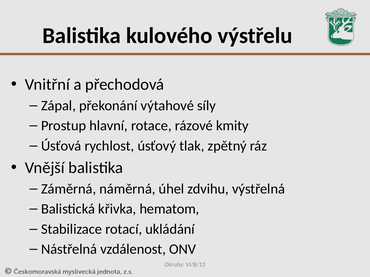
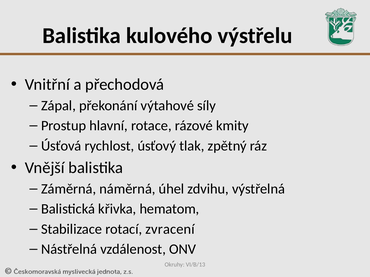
ukládání: ukládání -> zvracení (170, 229)
